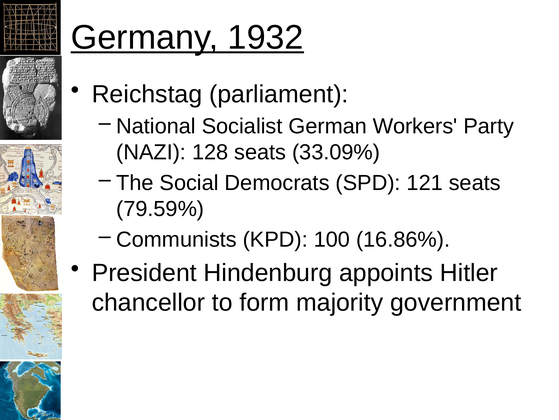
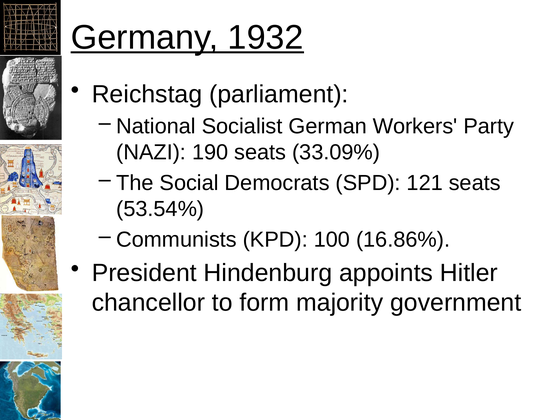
128: 128 -> 190 (210, 152)
79.59%: 79.59% -> 53.54% (160, 209)
